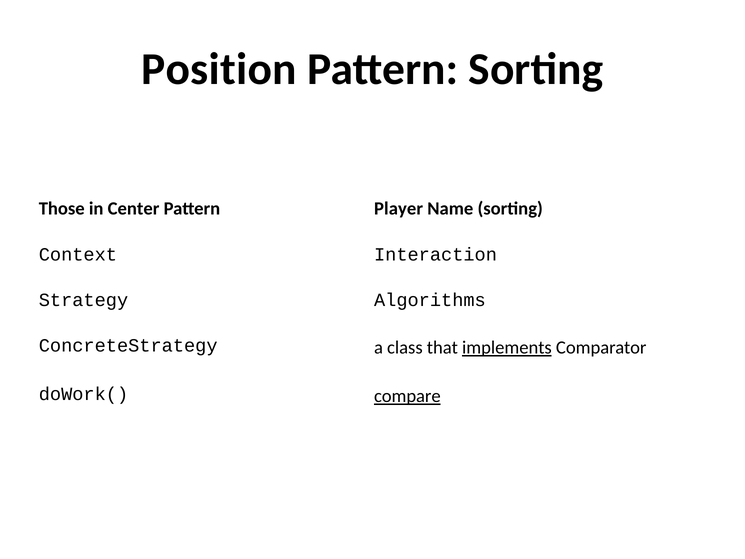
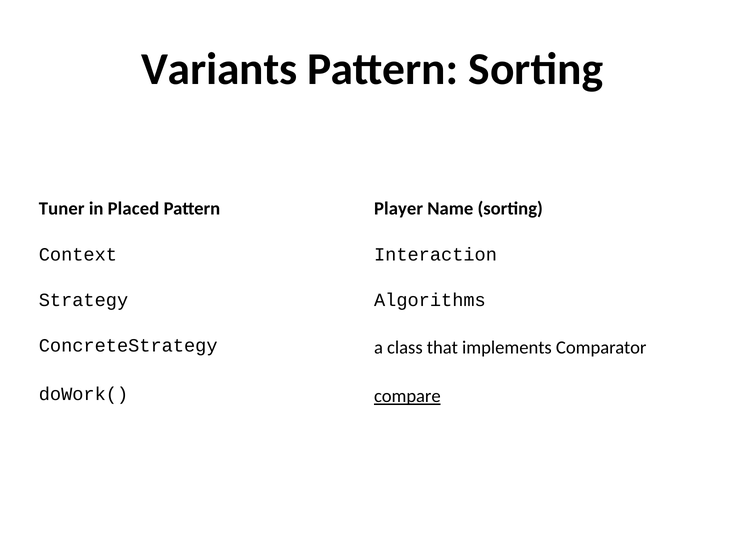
Position: Position -> Variants (219, 69)
Those: Those -> Tuner (62, 208)
Center: Center -> Placed (133, 208)
implements underline: present -> none (507, 348)
